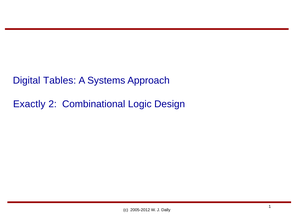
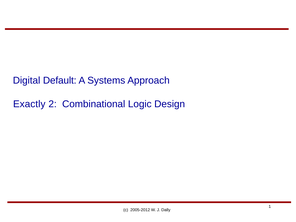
Tables: Tables -> Default (60, 80)
